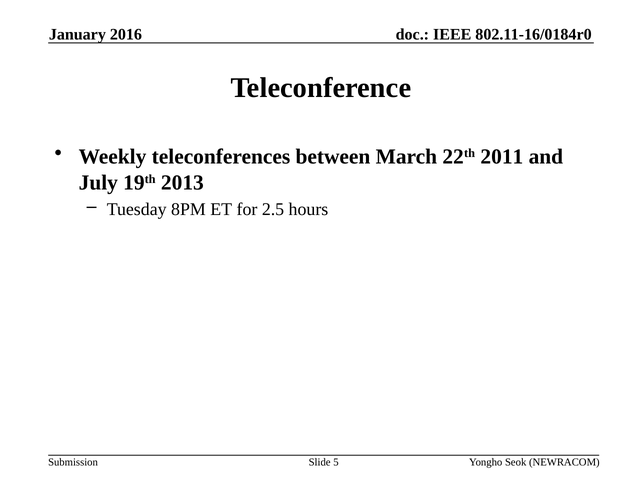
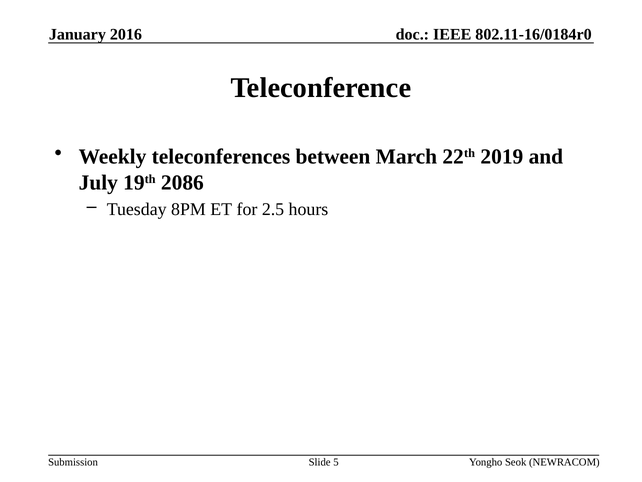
2011: 2011 -> 2019 (502, 157)
2013: 2013 -> 2086 (182, 182)
